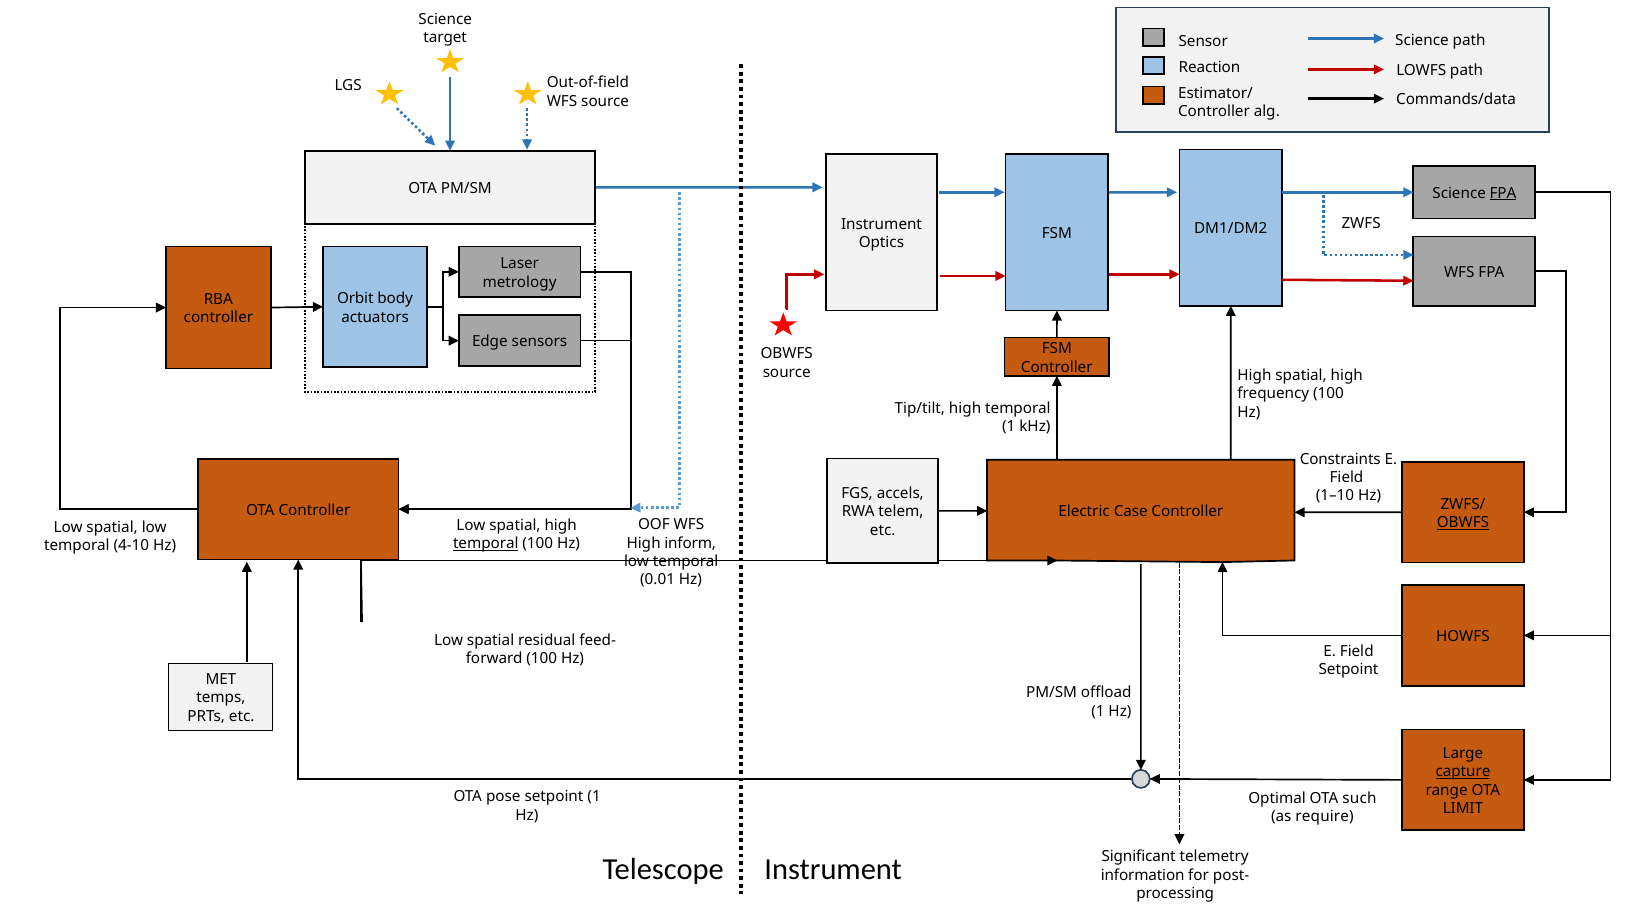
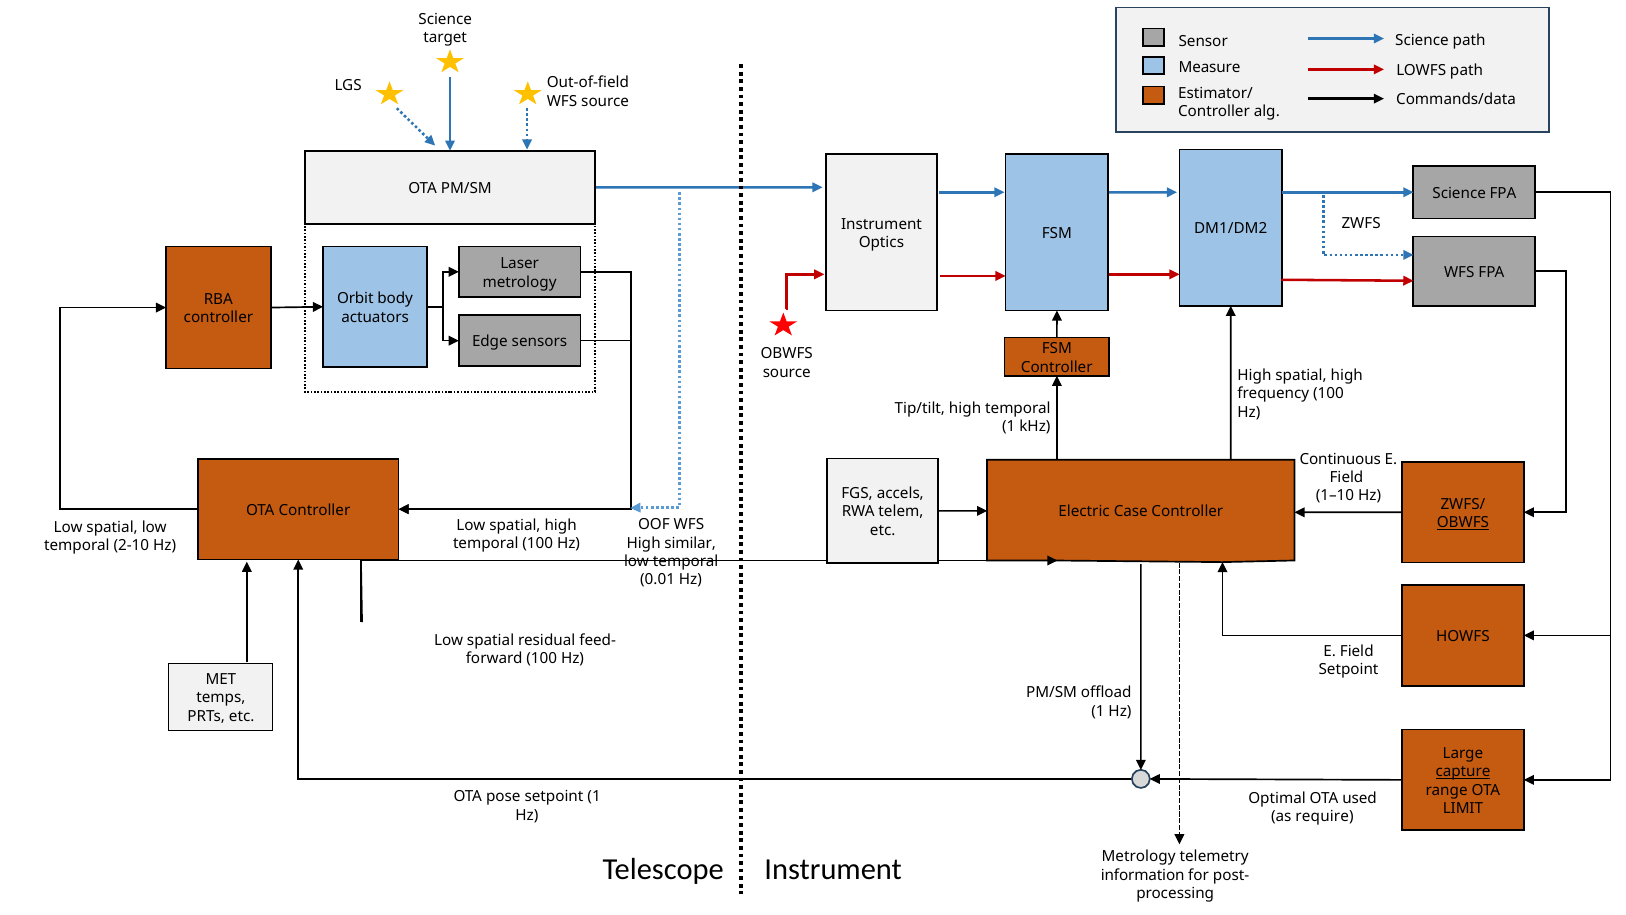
Reaction: Reaction -> Measure (1210, 68)
FPA underline: present -> none (1503, 193)
Constraints: Constraints -> Continuous (1340, 459)
inform: inform -> similar (690, 543)
temporal underline: present -> none (486, 544)
4-10: 4-10 -> 2-10 (131, 545)
such: such -> used (1360, 798)
Significant: Significant -> Metrology (1139, 856)
